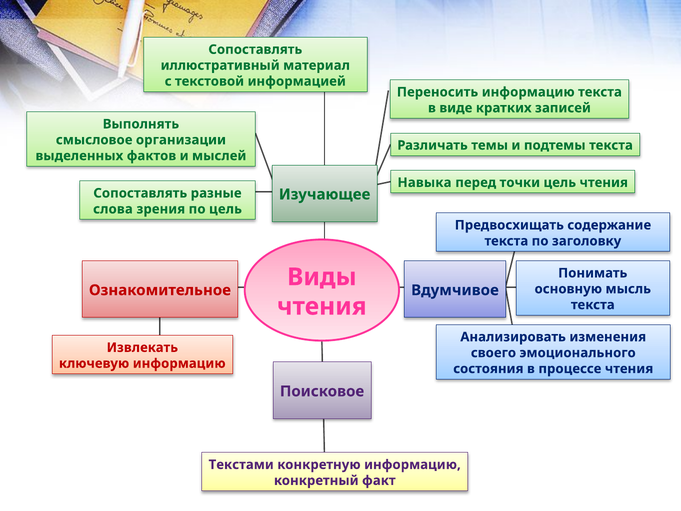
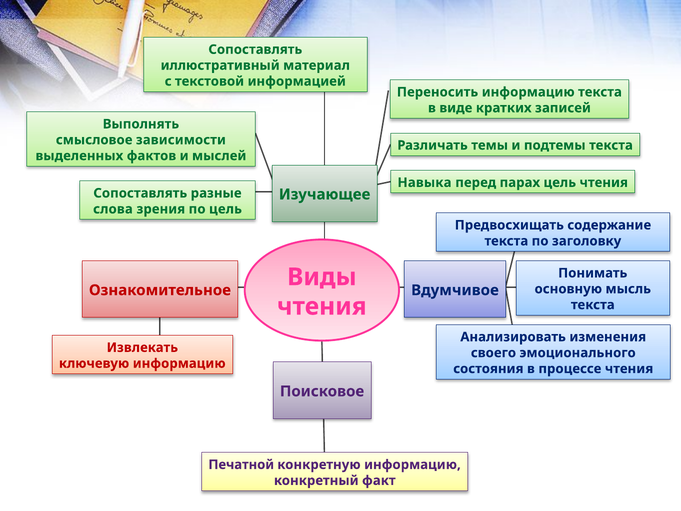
организации: организации -> зависимости (181, 140)
точки: точки -> парах (520, 182)
Текстами: Текстами -> Печатной (241, 464)
